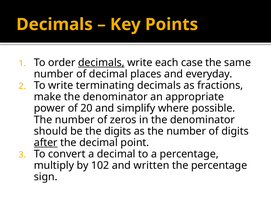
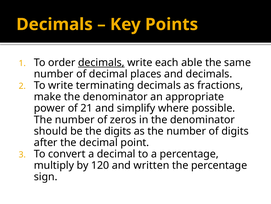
case: case -> able (192, 62)
and everyday: everyday -> decimals (209, 74)
20: 20 -> 21 (87, 108)
after underline: present -> none (46, 142)
102: 102 -> 120 (100, 165)
